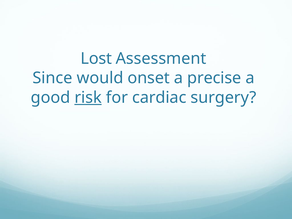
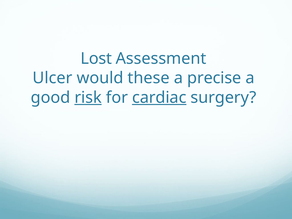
Since: Since -> Ulcer (52, 78)
onset: onset -> these (149, 78)
cardiac underline: none -> present (159, 97)
